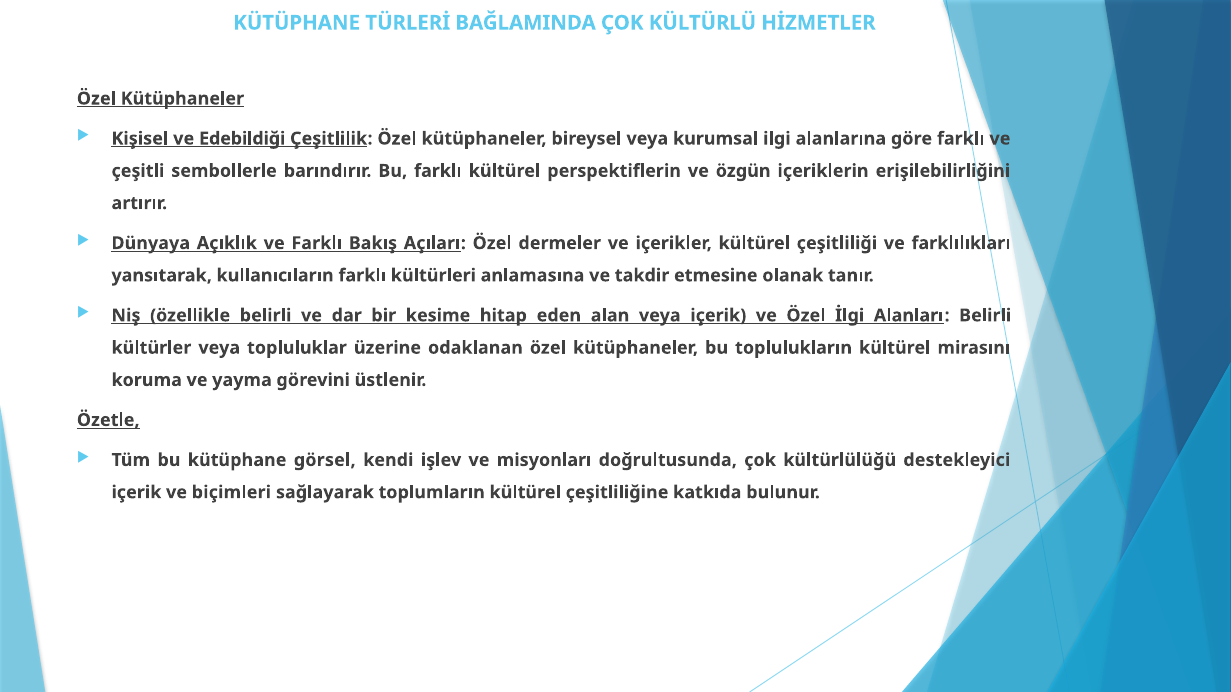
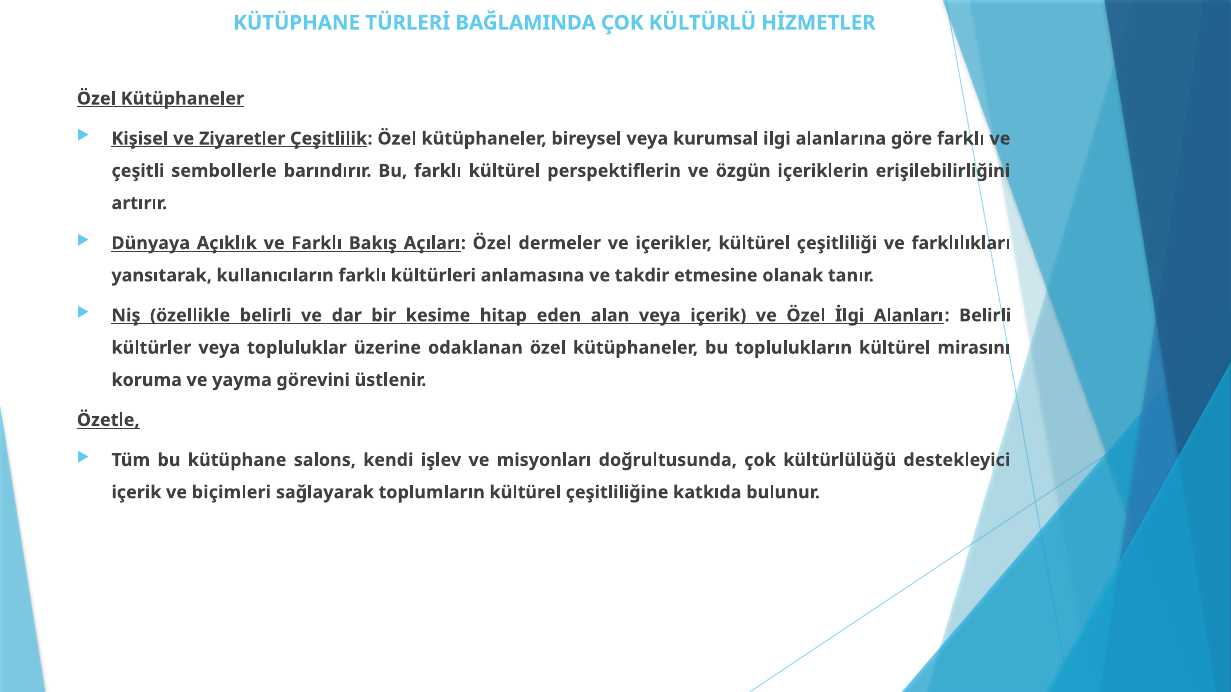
Edebildiği: Edebildiği -> Ziyaretler (242, 139)
görsel: görsel -> salons (325, 460)
